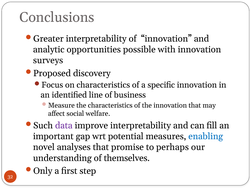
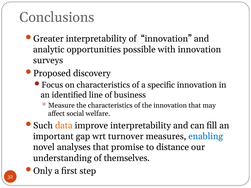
data colour: purple -> orange (64, 126)
potential: potential -> turnover (126, 136)
perhaps: perhaps -> distance (173, 147)
